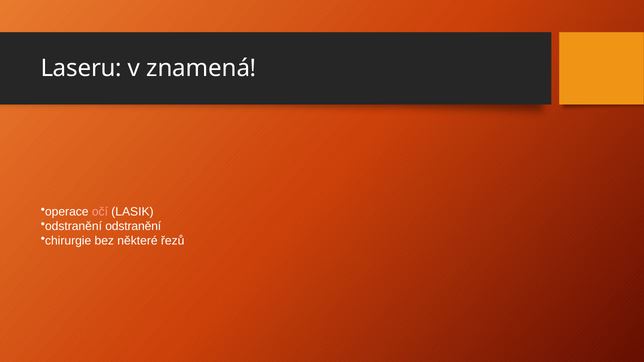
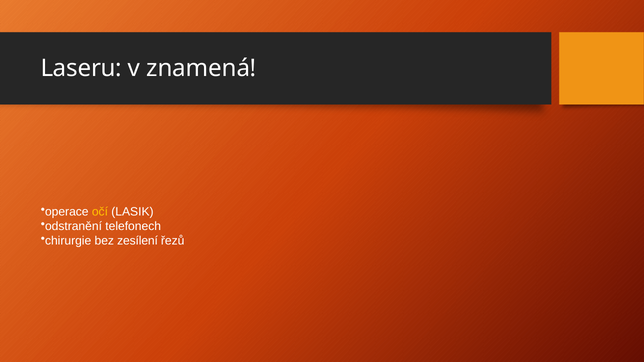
očí colour: pink -> yellow (100, 212)
odstranění odstranění: odstranění -> telefonech (133, 227)
některé: některé -> zesílení (138, 241)
